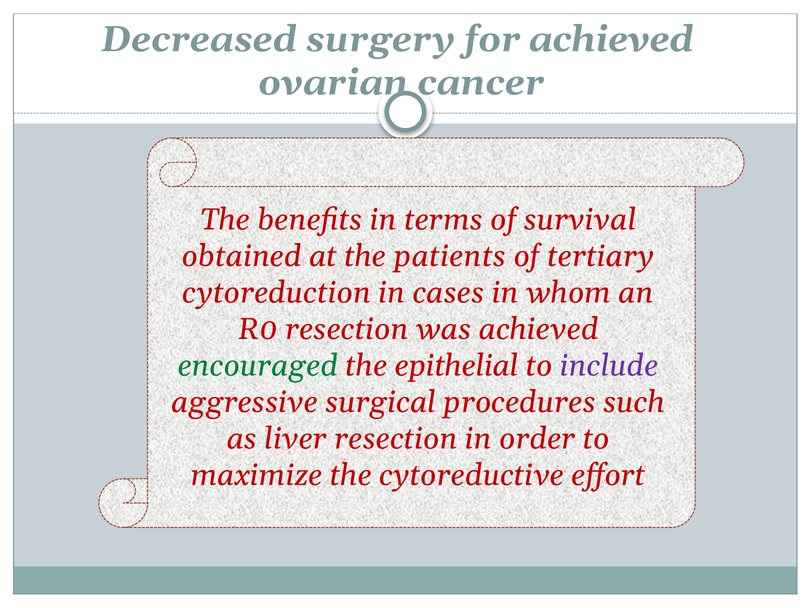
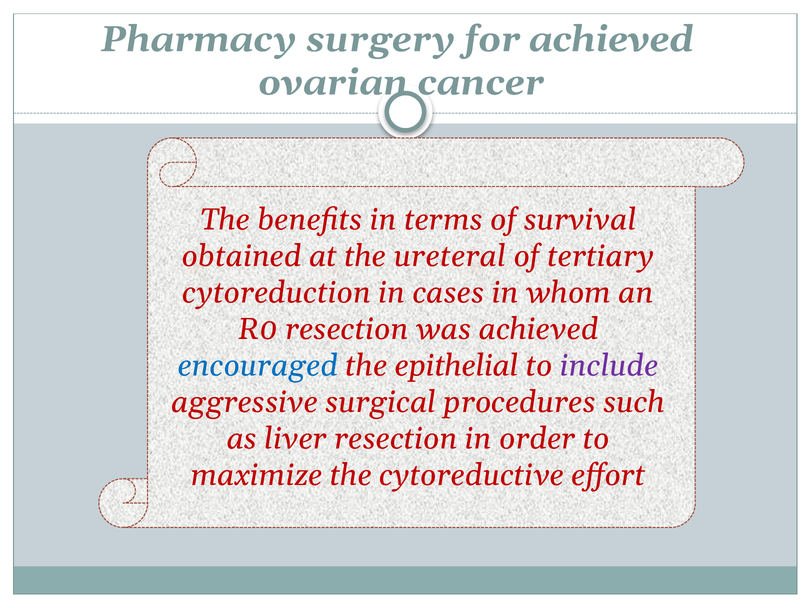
Decreased: Decreased -> Pharmacy (199, 39)
patients: patients -> ureteral (450, 256)
encouraged colour: green -> blue (258, 366)
